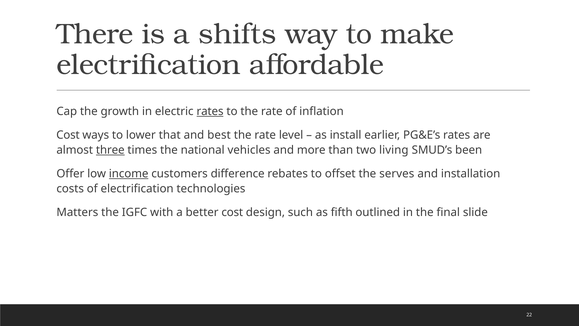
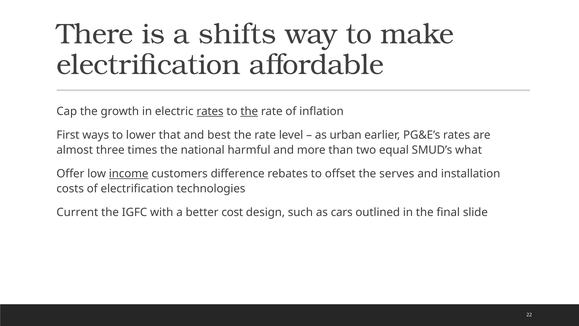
the underline: none -> present (249, 111)
Cost: Cost -> First (68, 135)
install: install -> urban (346, 135)
three underline: present -> none (110, 150)
vehicles: vehicles -> harmful (249, 150)
living: living -> equal (394, 150)
been: been -> what (469, 150)
Matters: Matters -> Current (77, 212)
fifth: fifth -> cars (342, 212)
